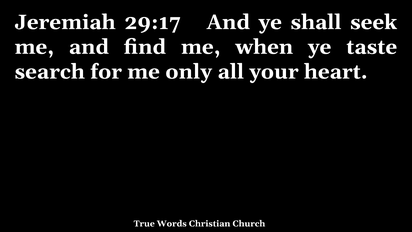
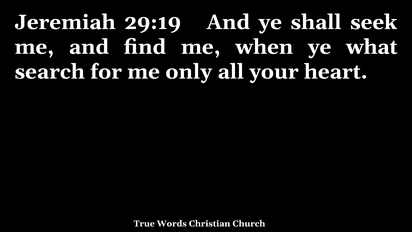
29:17: 29:17 -> 29:19 (153, 22)
taste: taste -> what (372, 47)
